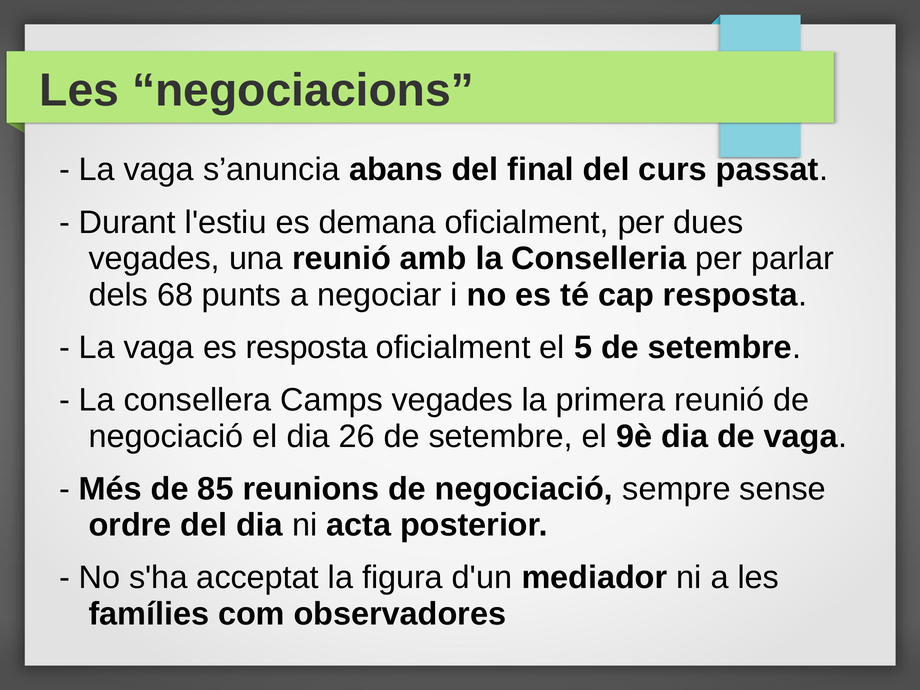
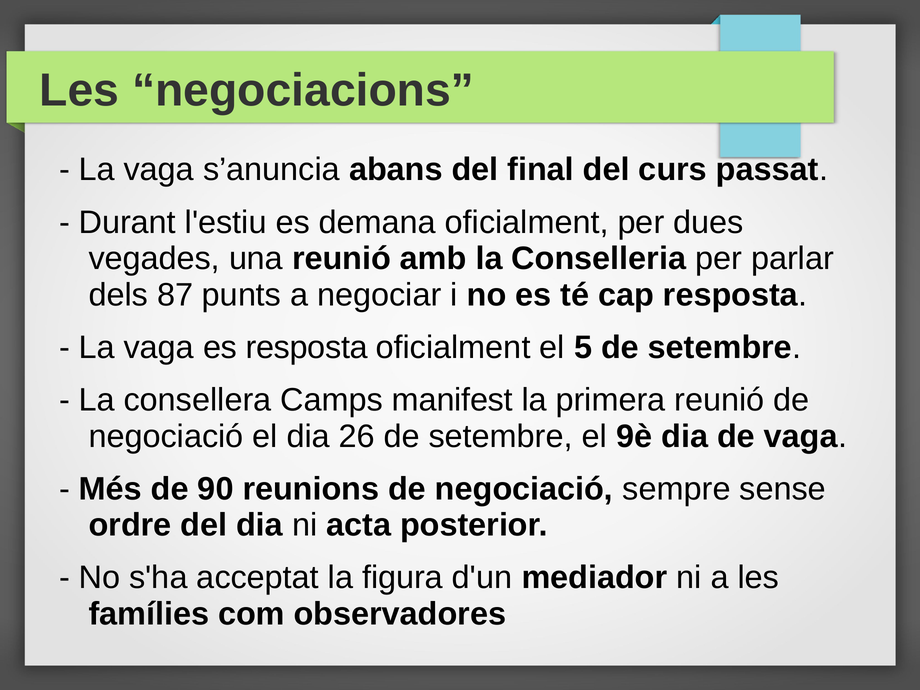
68: 68 -> 87 (175, 295)
Camps vegades: vegades -> manifest (452, 400)
85: 85 -> 90 (216, 489)
